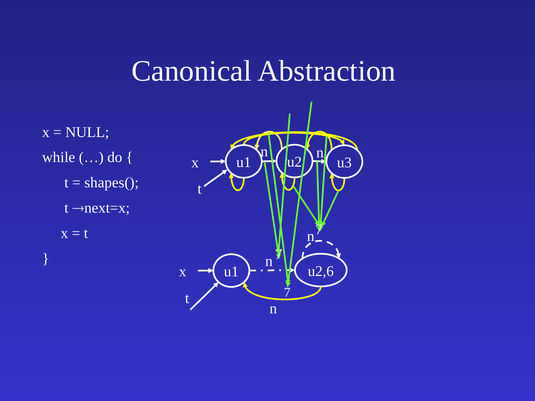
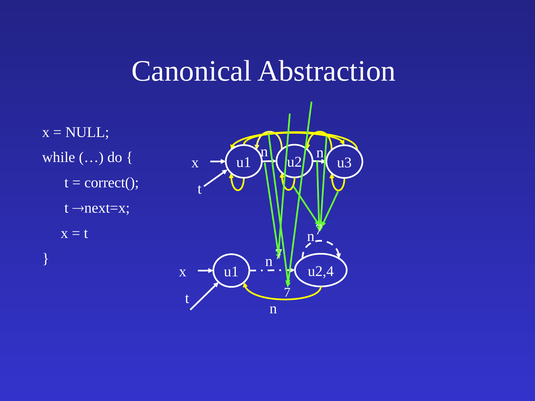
shapes(: shapes( -> correct( (112, 183)
u2,6: u2,6 -> u2,4 (321, 271)
